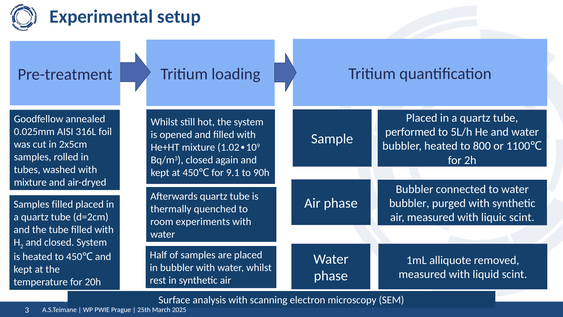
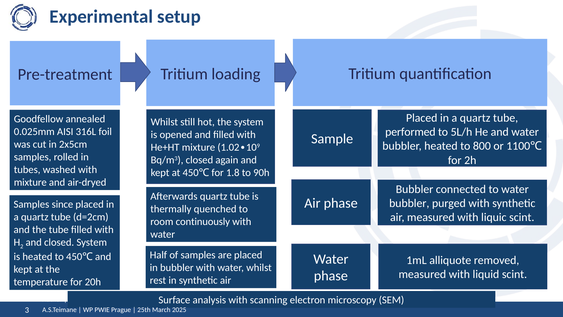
9.1: 9.1 -> 1.8 (233, 173)
Samples filled: filled -> since (62, 204)
experiments: experiments -> continuously (203, 221)
